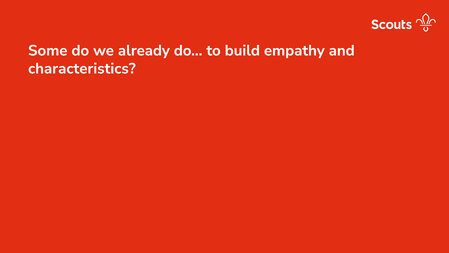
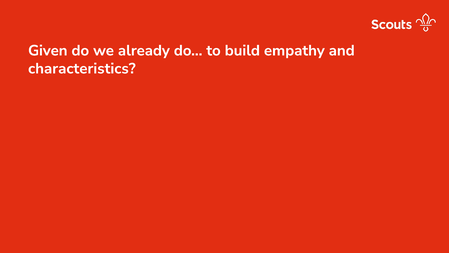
Some: Some -> Given (48, 50)
